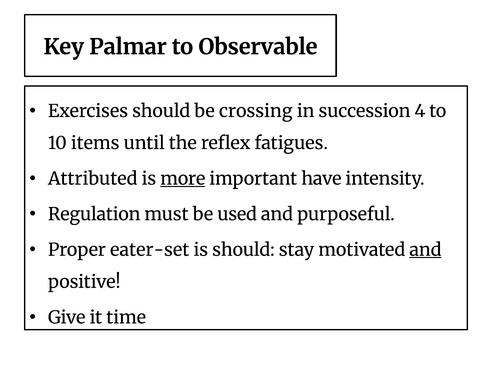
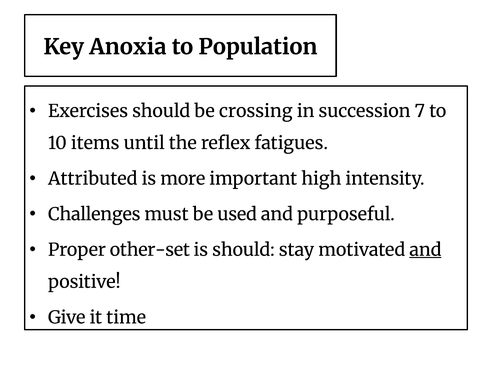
Palmar: Palmar -> Anoxia (128, 47)
Observable: Observable -> Population (258, 47)
4: 4 -> 7 (420, 111)
more underline: present -> none (183, 179)
have: have -> high (321, 179)
Regulation: Regulation -> Challenges (94, 214)
eater-set: eater-set -> other-set (150, 250)
